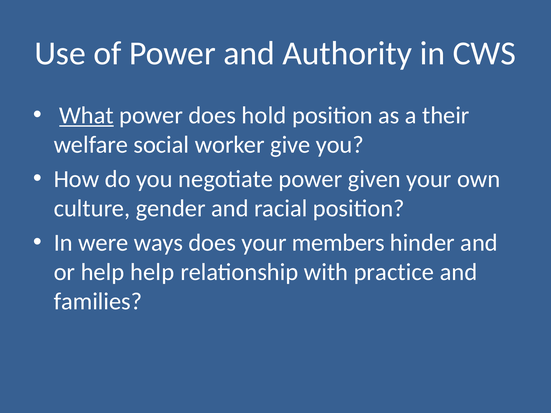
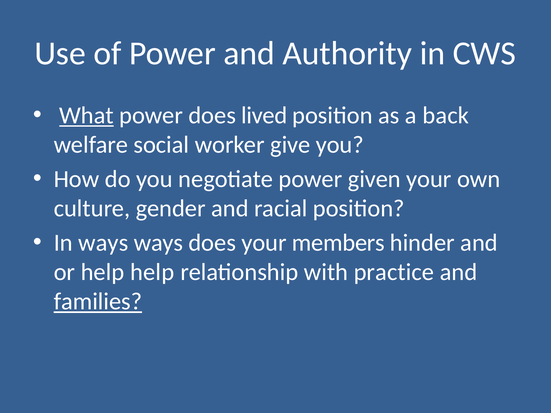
hold: hold -> lived (264, 116)
their: their -> back (446, 116)
In were: were -> ways (103, 243)
families underline: none -> present (98, 302)
